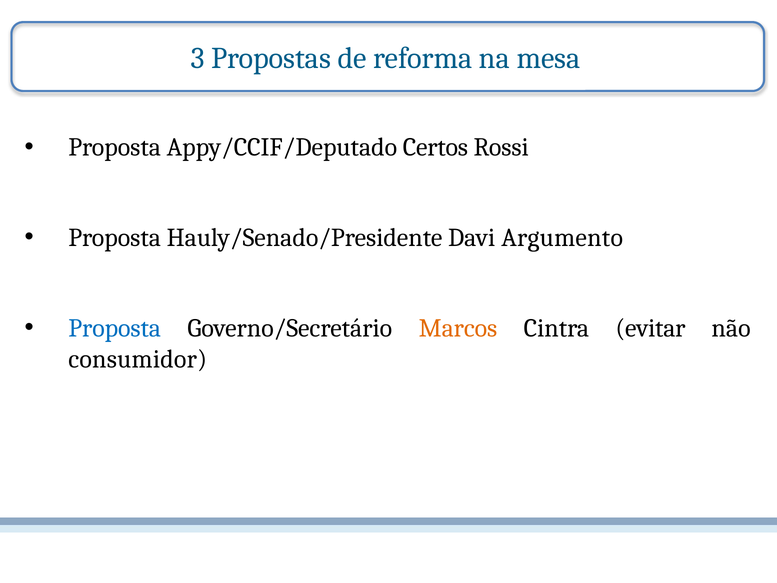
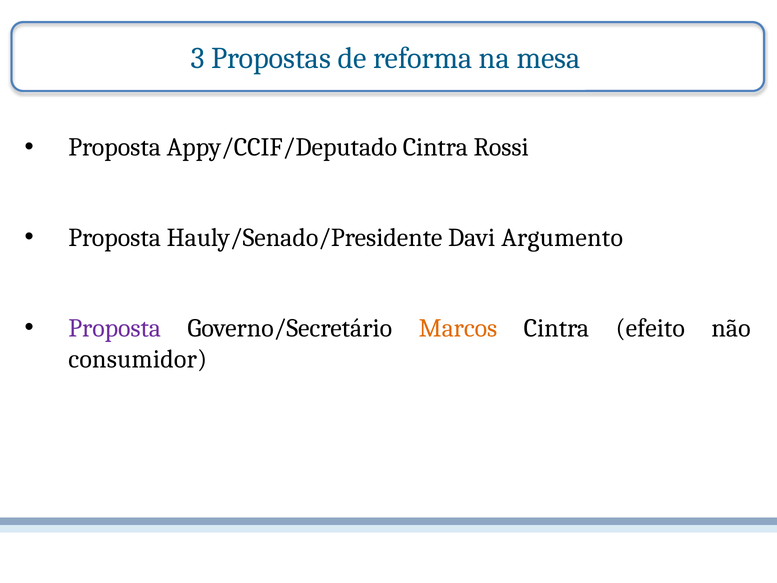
Appy/CCIF/Deputado Certos: Certos -> Cintra (435, 147)
Proposta colour: blue -> purple (115, 328)
evitar: evitar -> efeito (650, 328)
